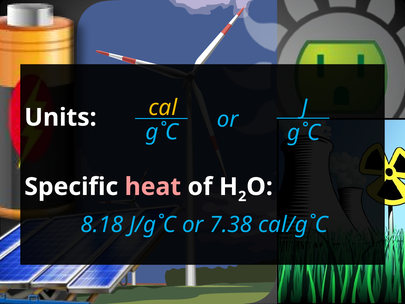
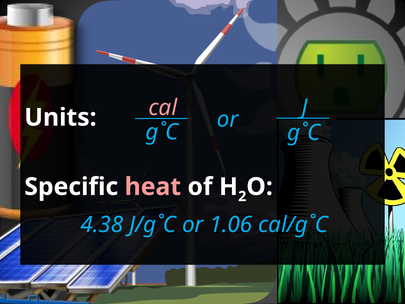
cal colour: yellow -> pink (163, 108)
8.18: 8.18 -> 4.38 (102, 225)
7.38: 7.38 -> 1.06 (231, 225)
